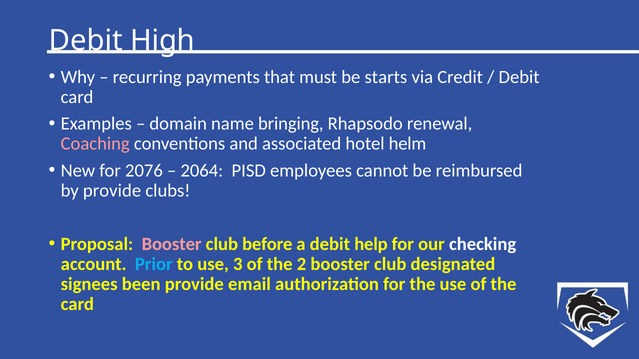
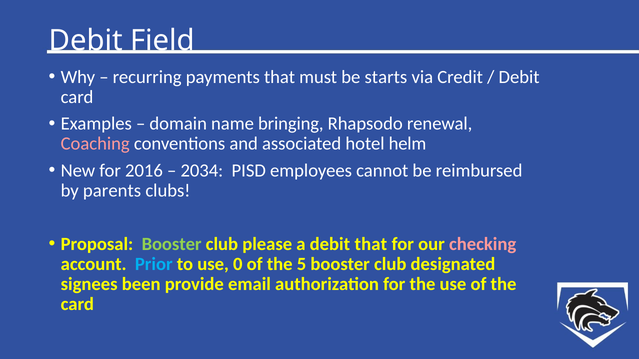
High: High -> Field (163, 41)
2076: 2076 -> 2016 (144, 171)
2064: 2064 -> 2034 (202, 171)
by provide: provide -> parents (112, 191)
Booster colour: pink -> light green (172, 244)
before: before -> please (267, 244)
debit help: help -> that (371, 244)
checking colour: white -> pink (483, 244)
3: 3 -> 0 (238, 264)
2: 2 -> 5 (301, 264)
